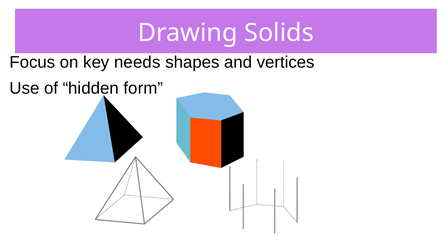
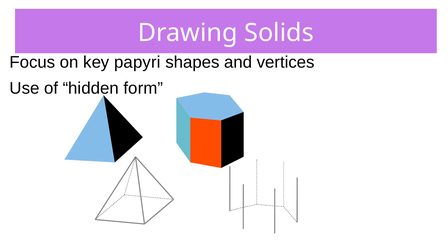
needs: needs -> papyri (137, 62)
